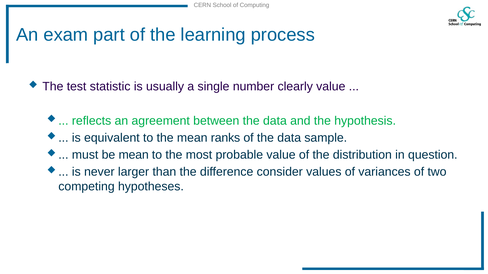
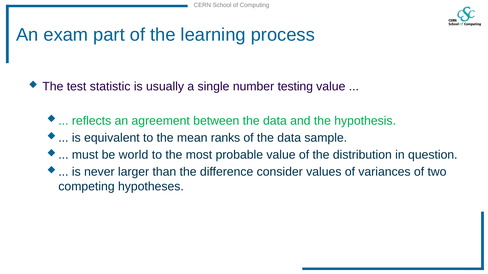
clearly: clearly -> testing (295, 87)
be mean: mean -> world (134, 155)
